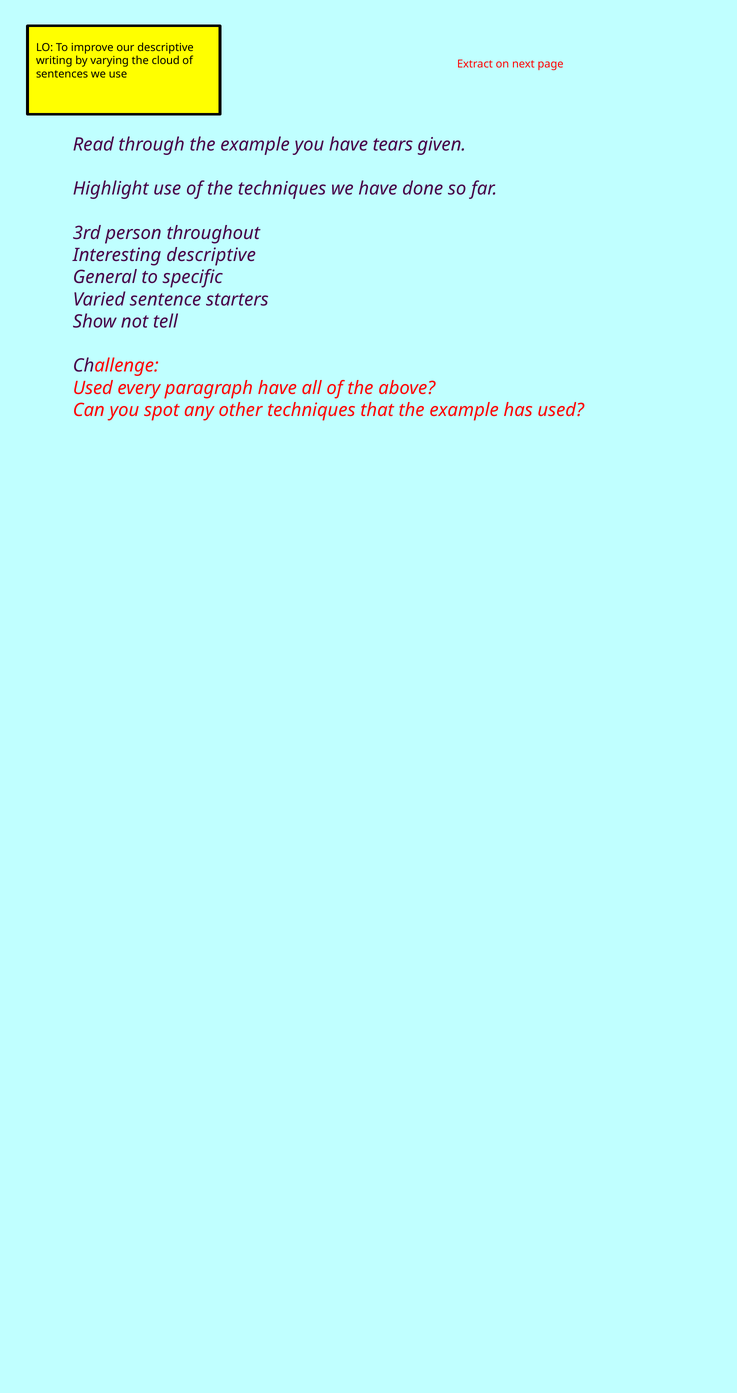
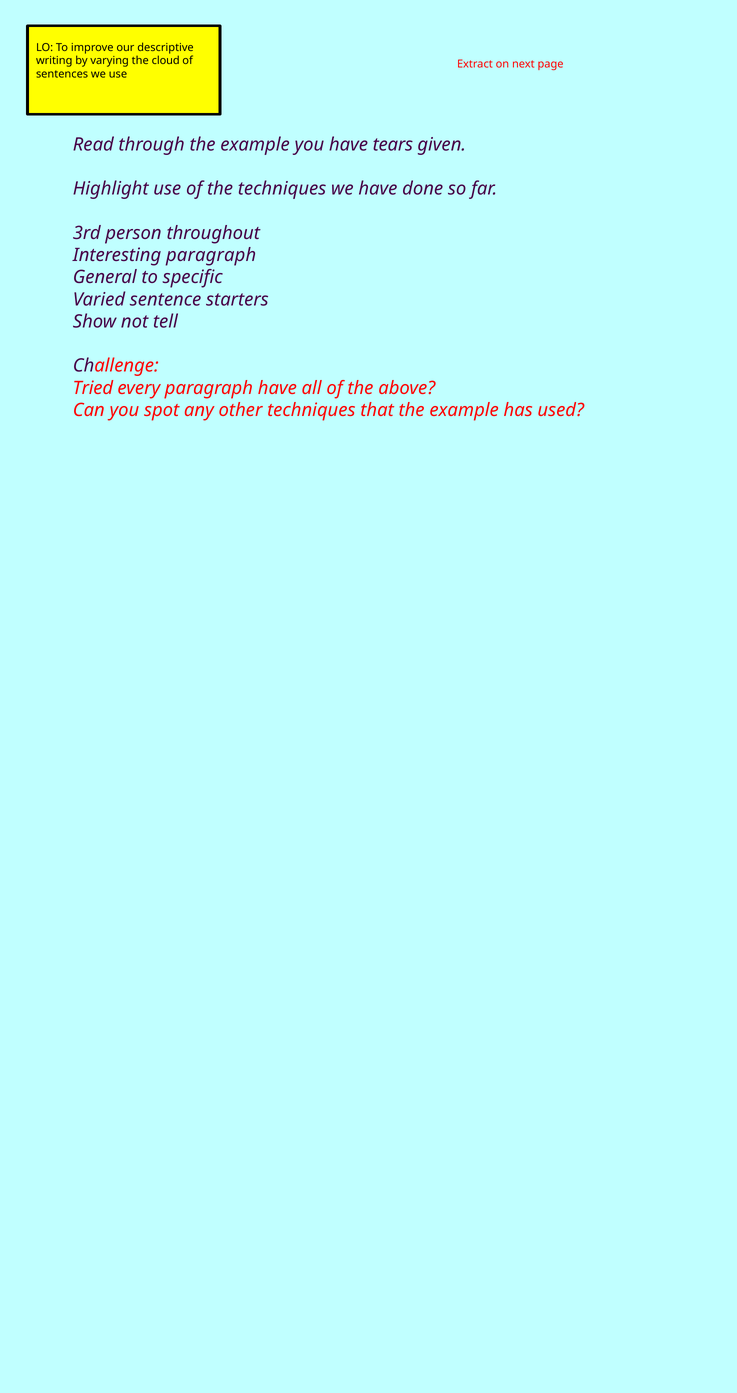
Interesting descriptive: descriptive -> paragraph (211, 255)
Used: Used -> Tried (93, 388)
